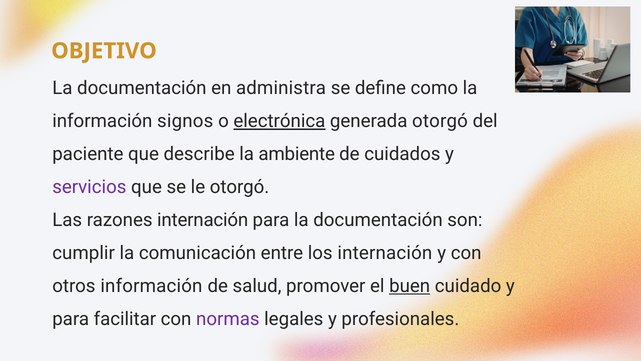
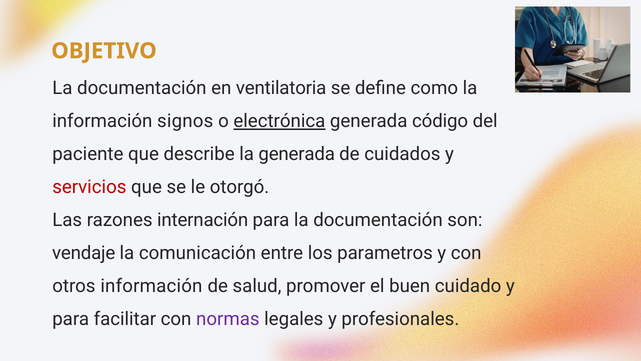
administra: administra -> ventilatoria (281, 88)
generada otorgó: otorgó -> código (440, 121)
la ambiente: ambiente -> generada (297, 154)
servicios colour: purple -> red (89, 187)
cumplir: cumplir -> vendaje (84, 253)
los internación: internación -> parametros (385, 253)
buen underline: present -> none (410, 286)
